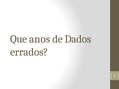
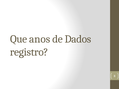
errados: errados -> registro (29, 52)
